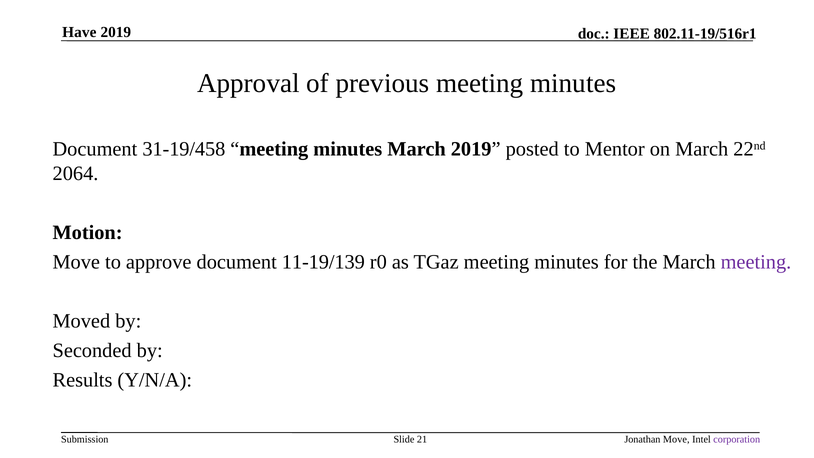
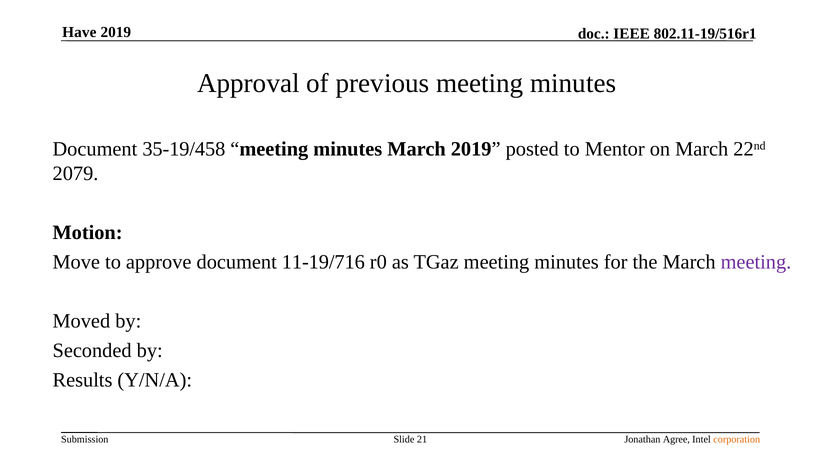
31-19/458: 31-19/458 -> 35-19/458 (184, 149)
2064: 2064 -> 2079 (75, 173)
11-19/139: 11-19/139 -> 11-19/716 (323, 262)
Jonathan Move: Move -> Agree (676, 439)
corporation colour: purple -> orange (737, 439)
